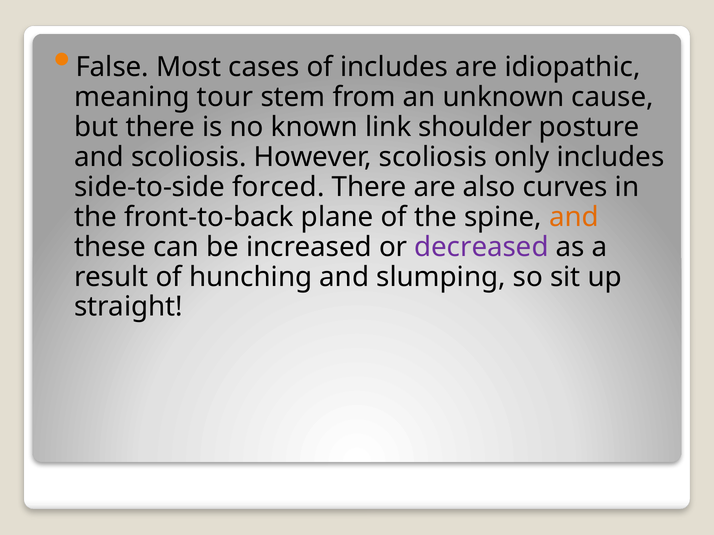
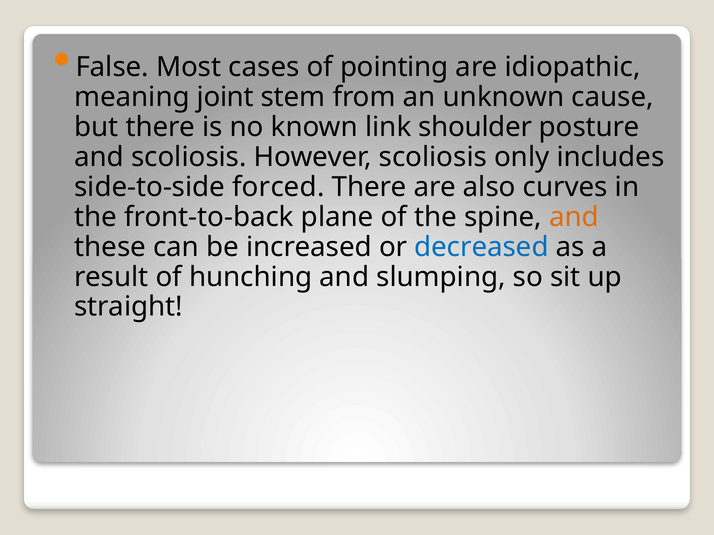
of includes: includes -> pointing (394, 67)
tour: tour -> joint (225, 97)
decreased colour: purple -> blue (481, 247)
